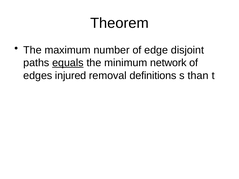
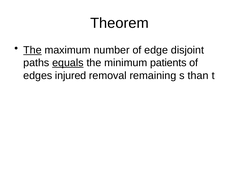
The underline: none -> present (32, 50)
network: network -> patients (168, 63)
definitions: definitions -> remaining (153, 76)
